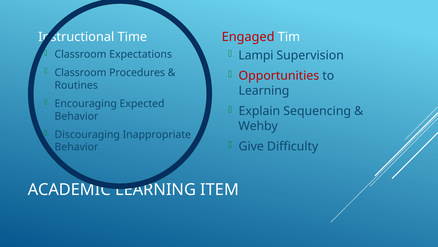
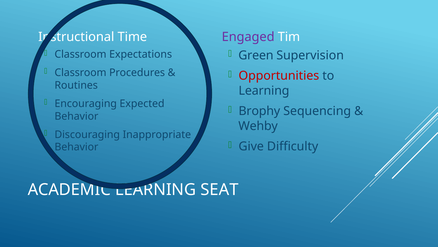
Engaged colour: red -> purple (248, 37)
Lampi: Lampi -> Green (256, 55)
Explain: Explain -> Brophy (259, 111)
ITEM: ITEM -> SEAT (220, 189)
